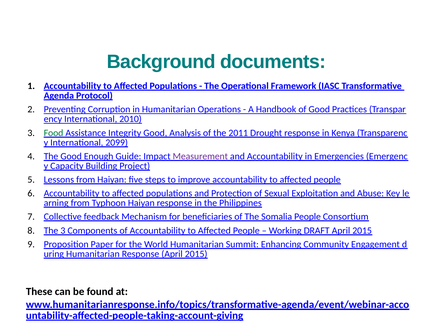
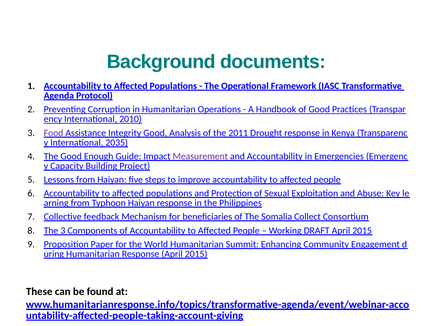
Food colour: green -> purple (54, 133)
2099: 2099 -> 2035 (117, 143)
Somalia People: People -> Collect (308, 217)
